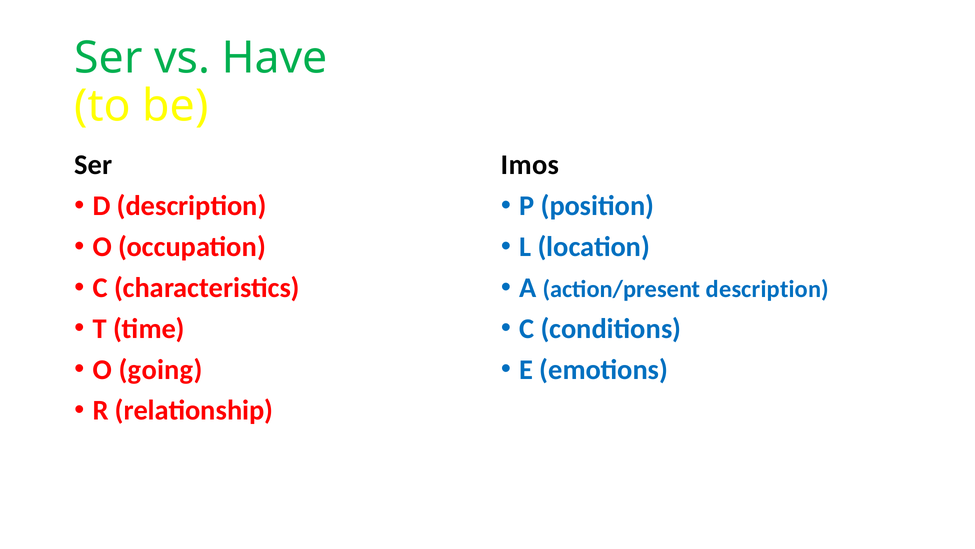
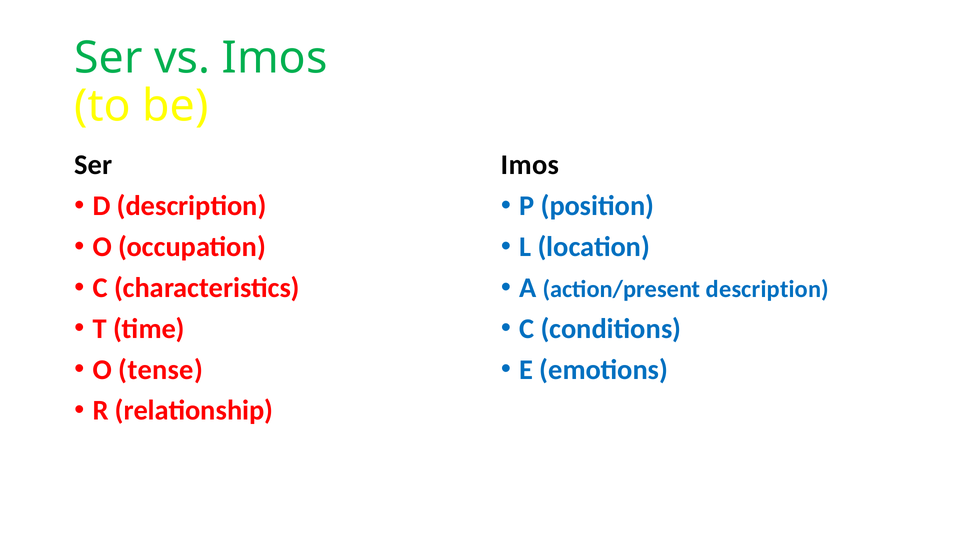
vs Have: Have -> Imos (275, 58)
going: going -> tense (161, 369)
